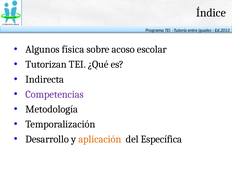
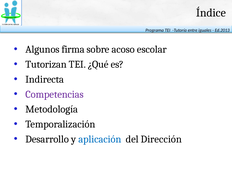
física: física -> firma (73, 49)
aplicación colour: orange -> blue (100, 139)
Específica: Específica -> Dirección (161, 139)
